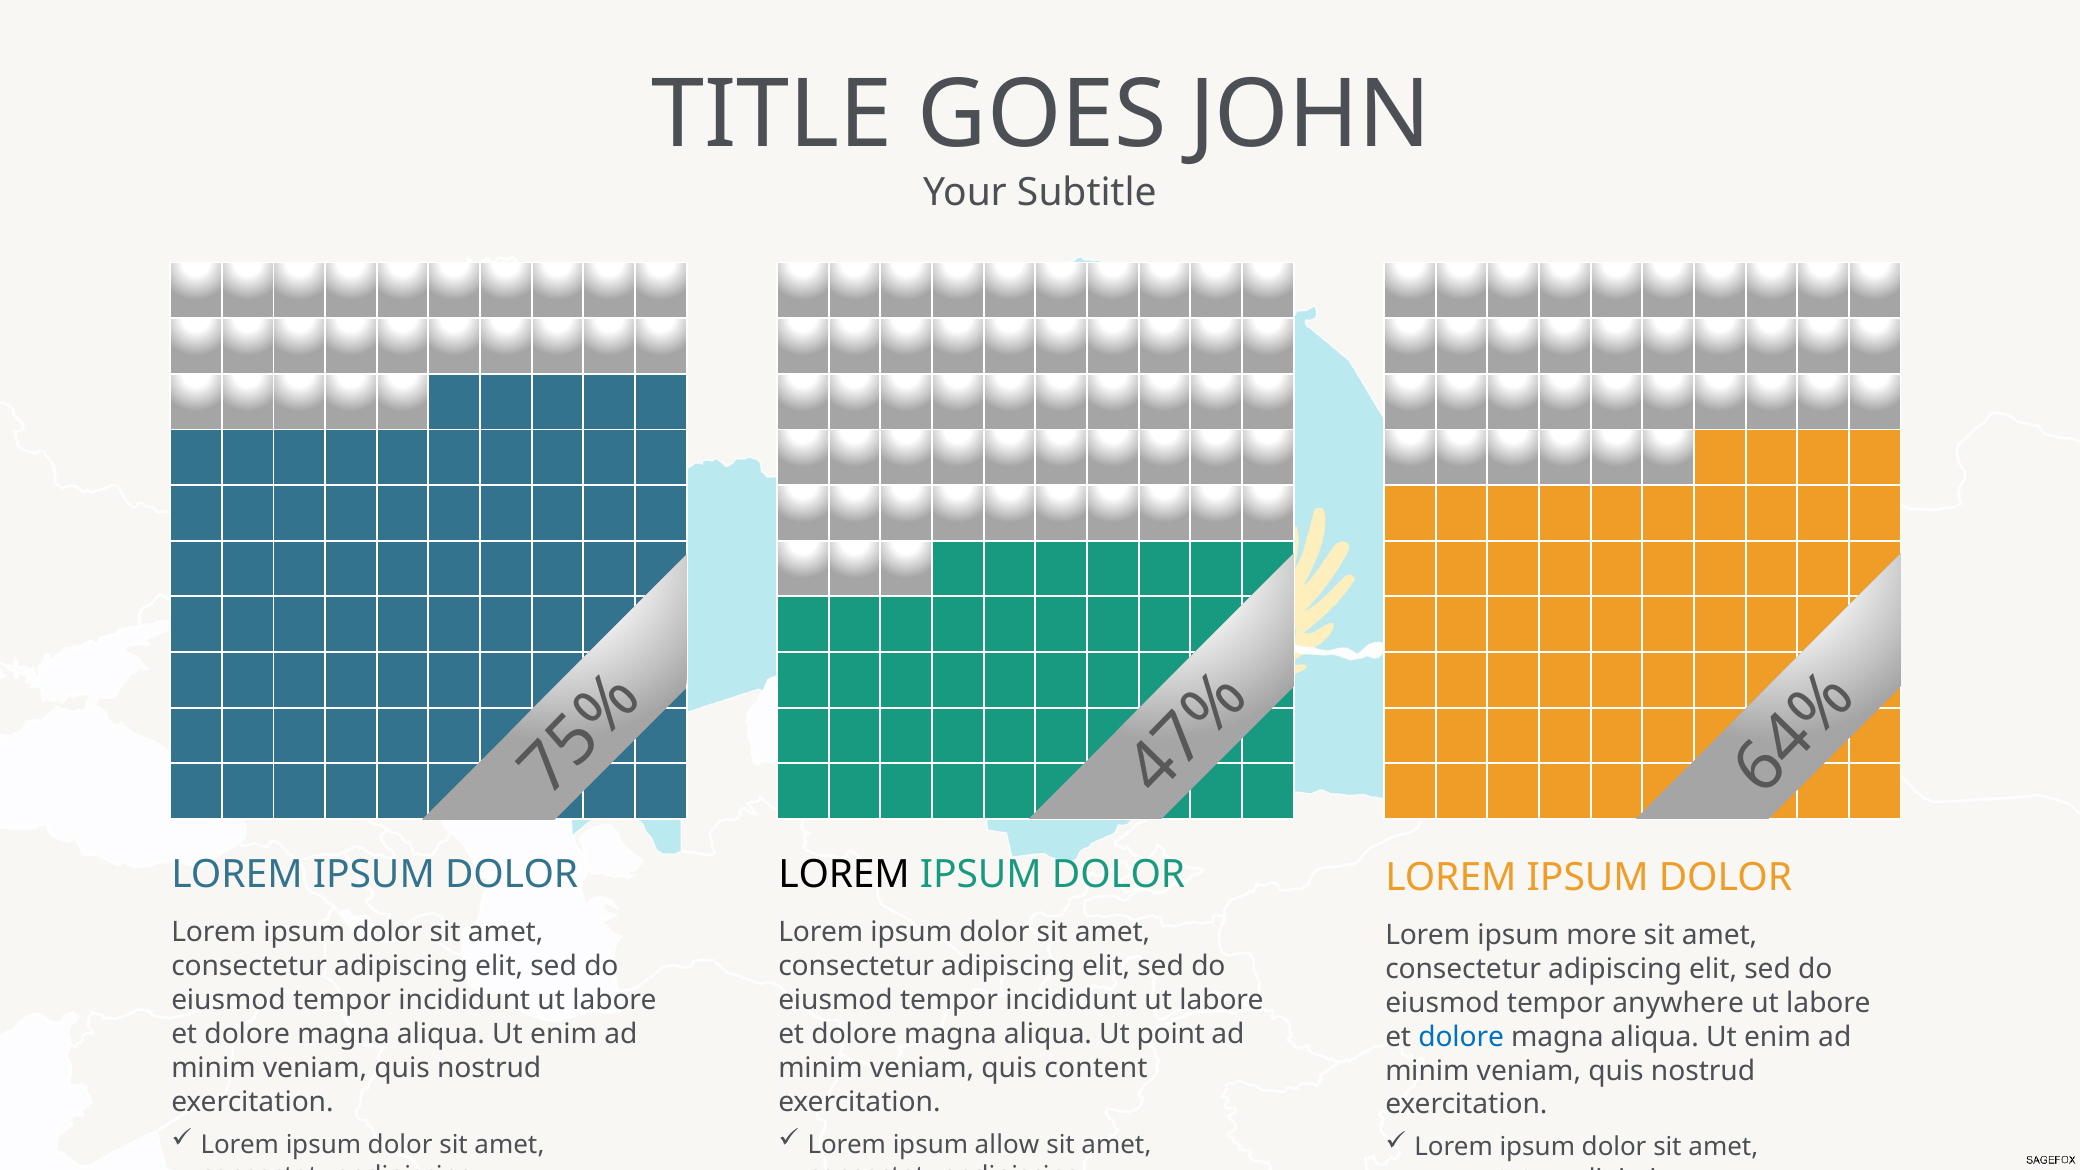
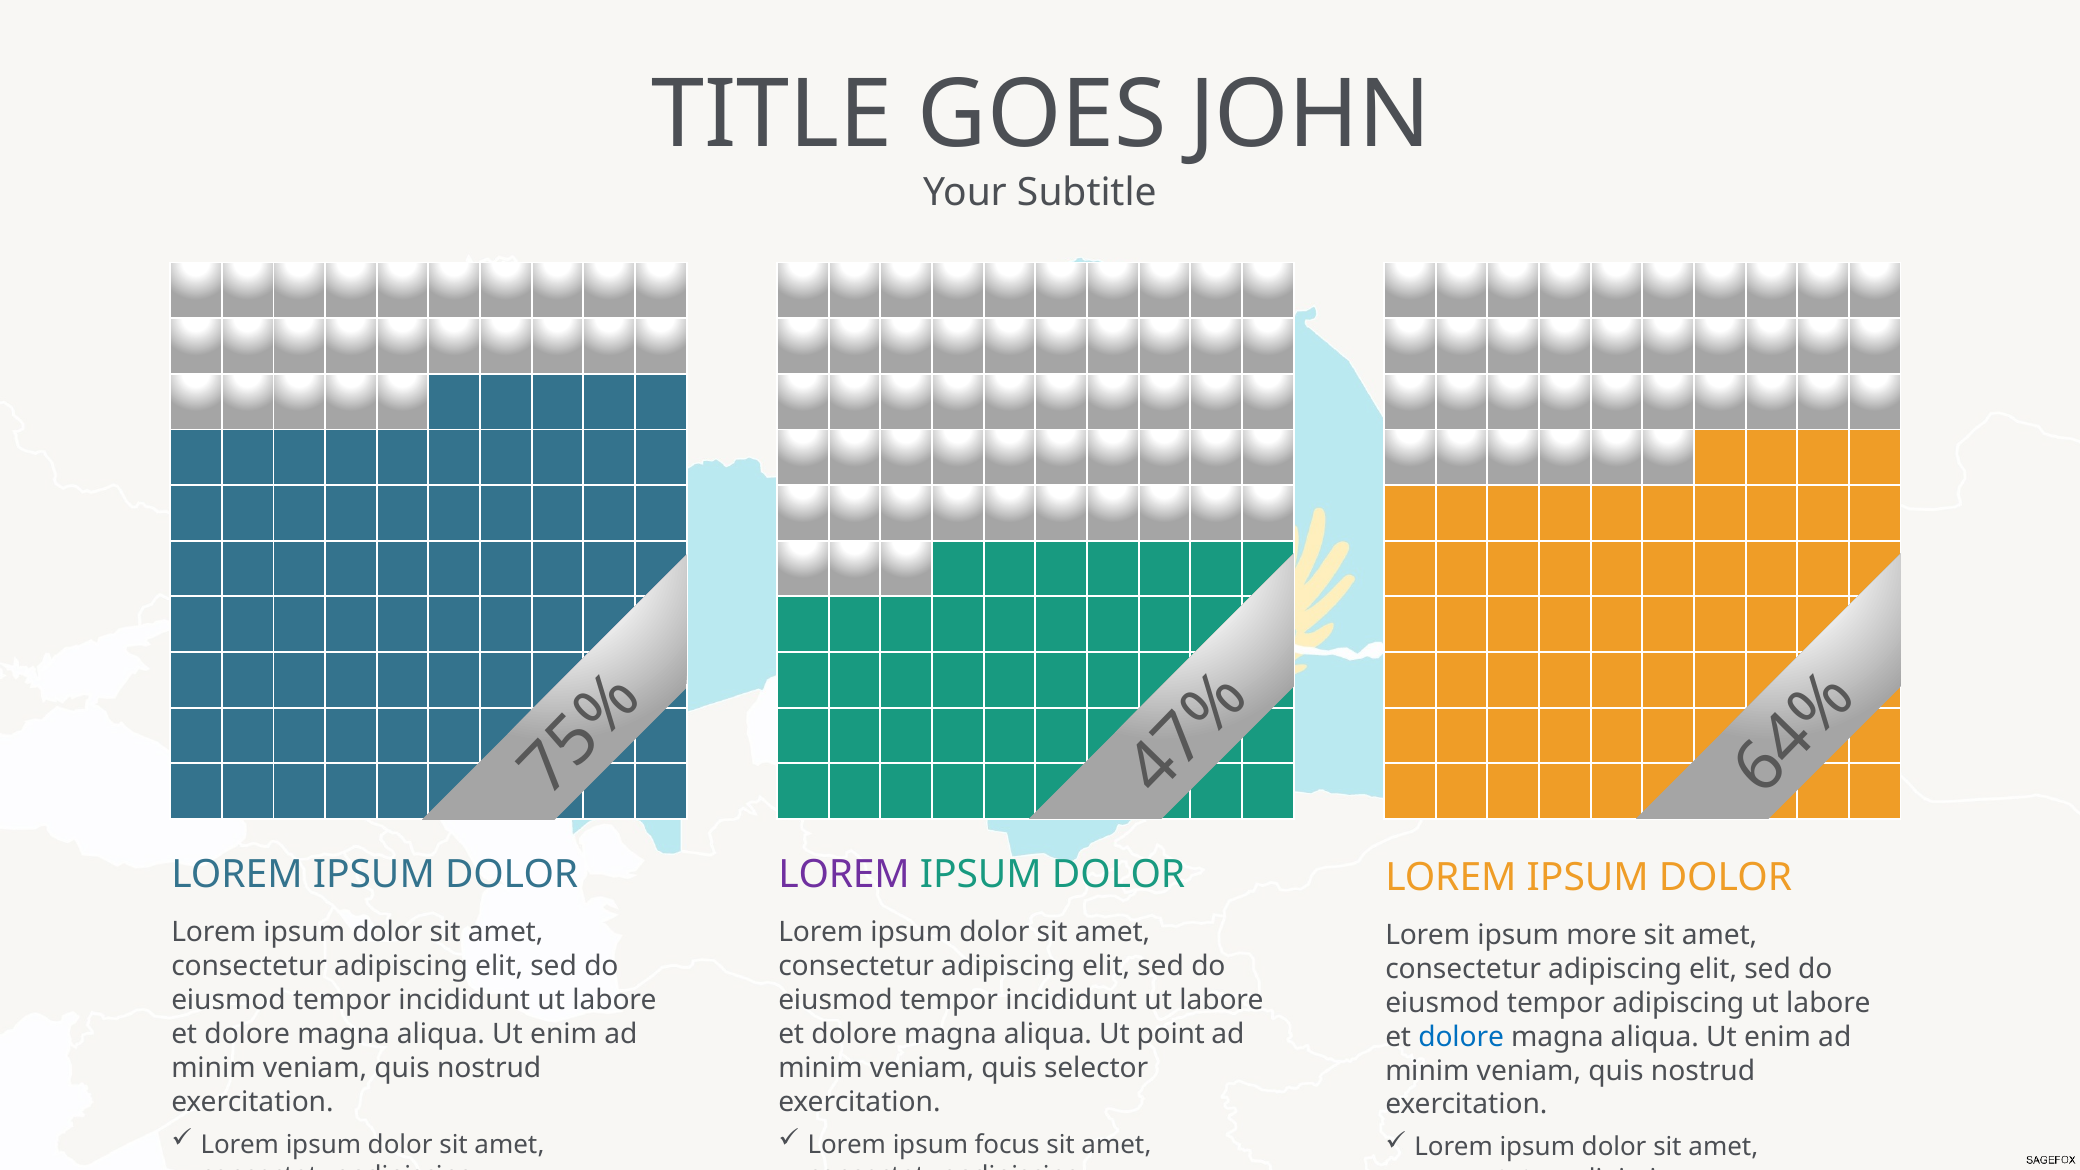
LOREM colour: black -> purple (844, 875)
tempor anywhere: anywhere -> adipiscing (1678, 1003)
content: content -> selector (1096, 1068)
allow: allow -> focus (1007, 1144)
